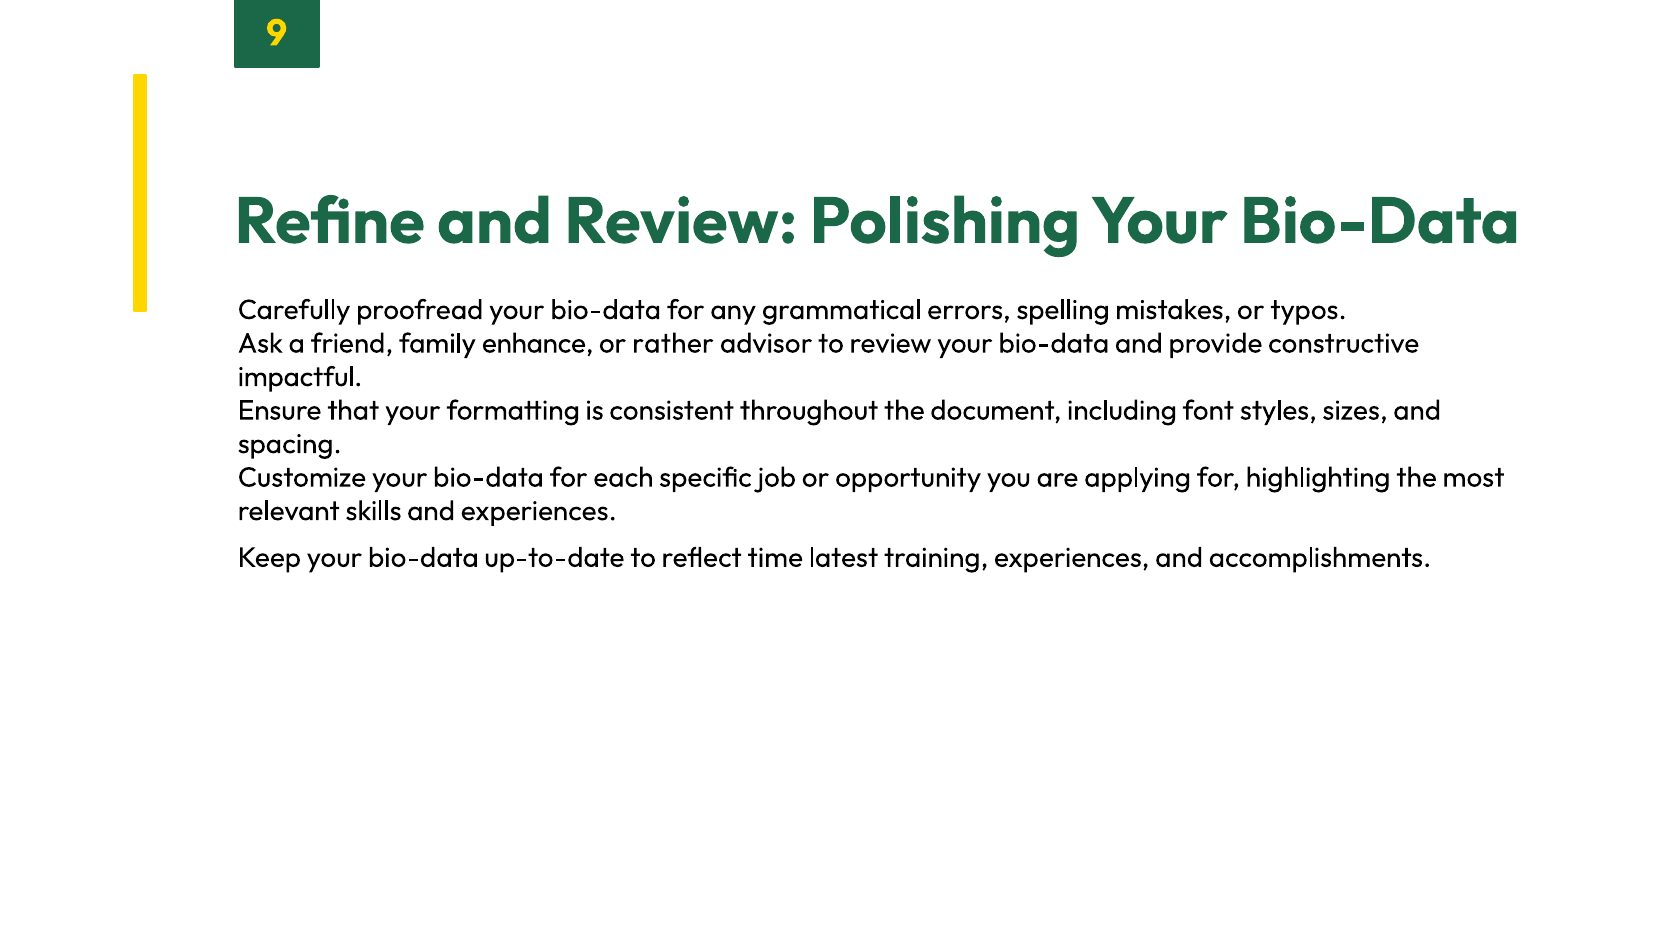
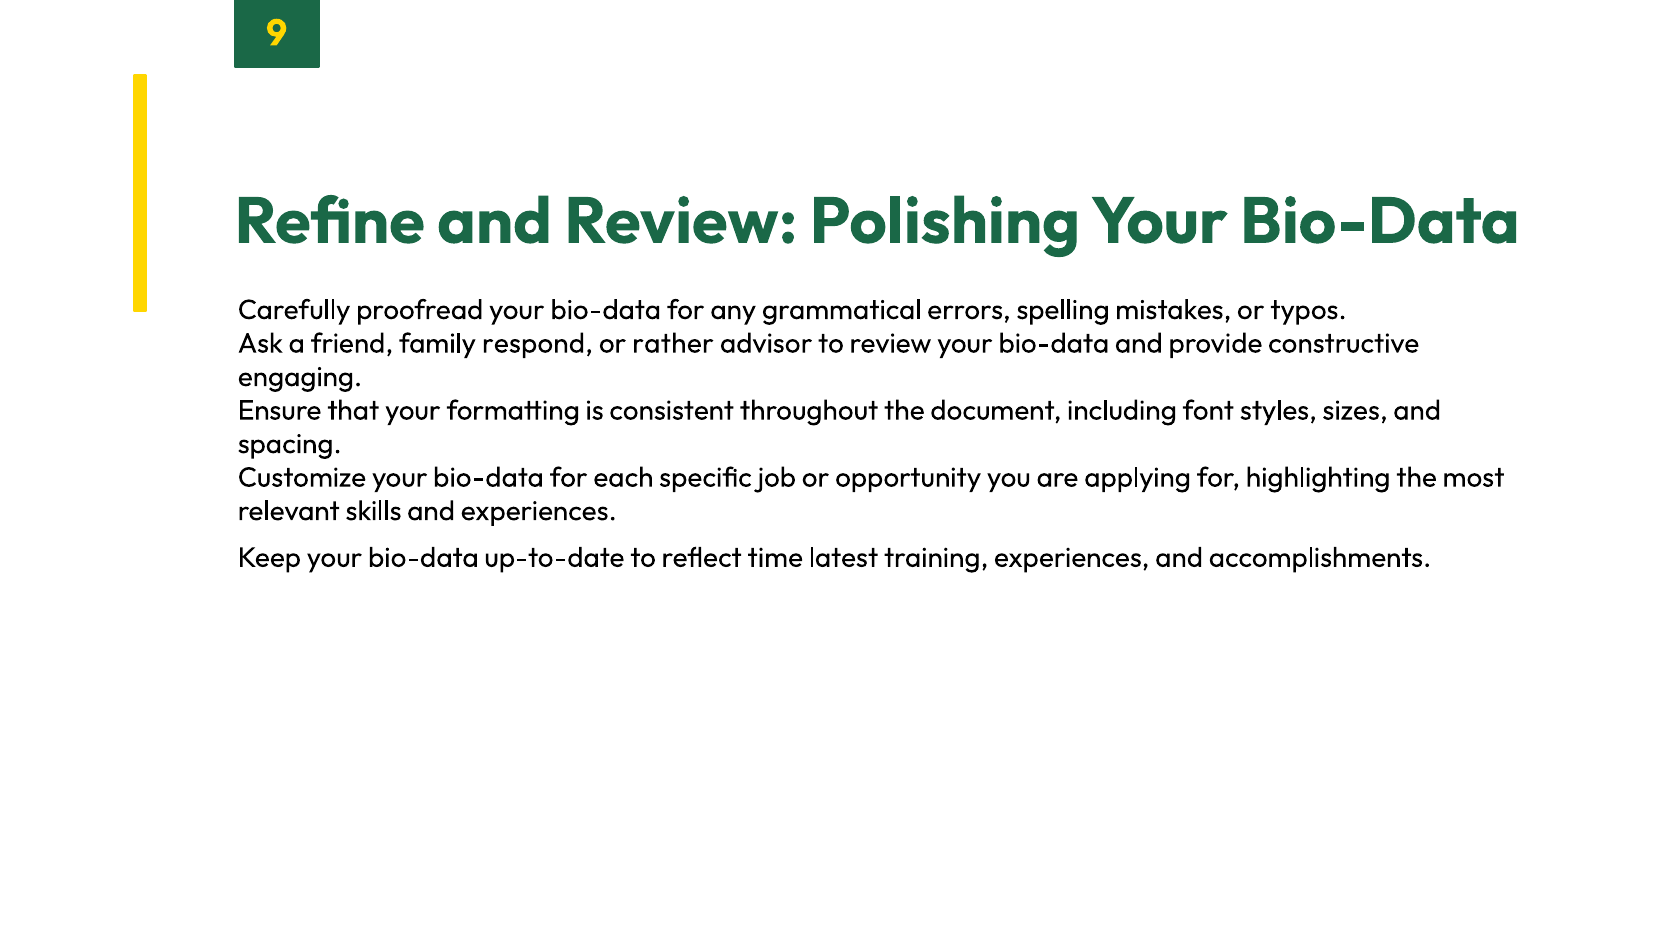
enhance: enhance -> respond (537, 343)
impactful: impactful -> engaging (300, 377)
